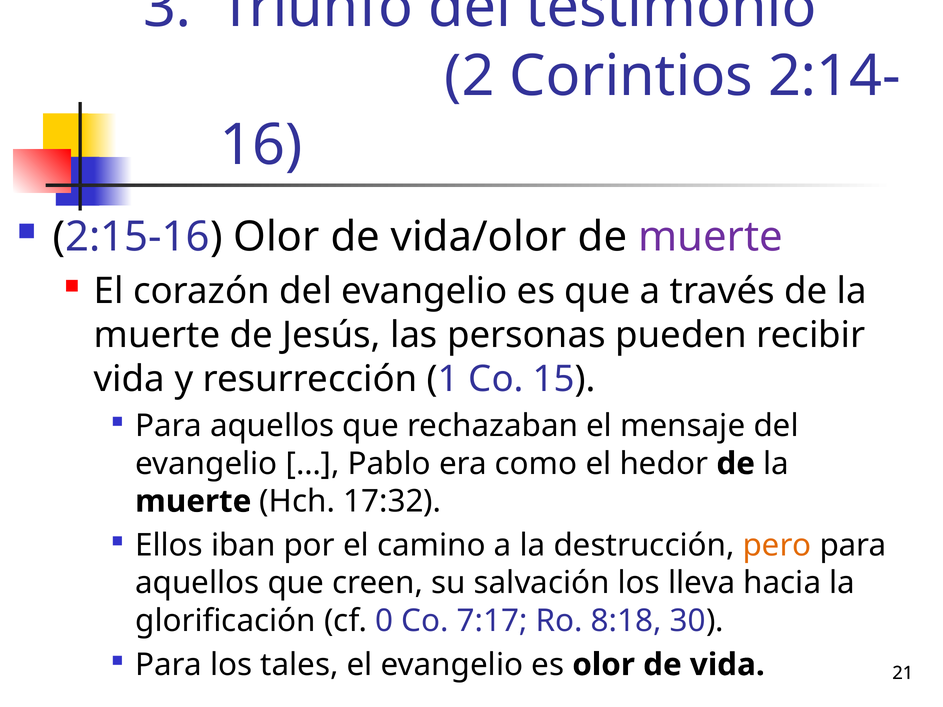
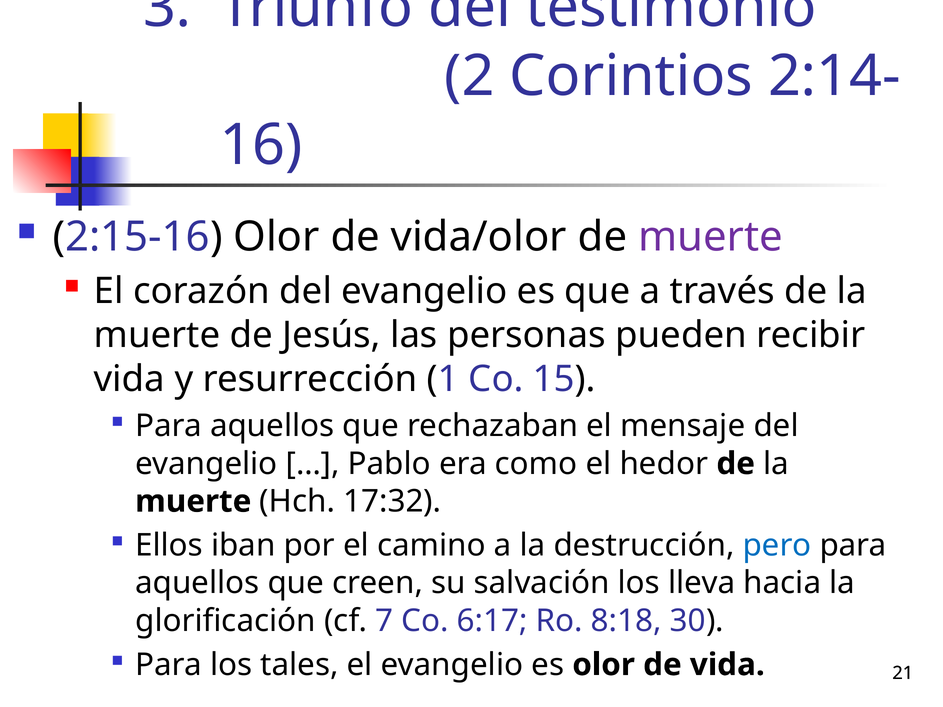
pero colour: orange -> blue (777, 546)
0: 0 -> 7 (384, 621)
7:17: 7:17 -> 6:17 (492, 621)
